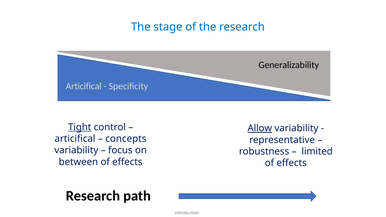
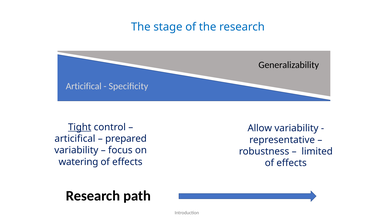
Allow underline: present -> none (260, 128)
concepts: concepts -> prepared (126, 139)
between: between -> watering (78, 162)
